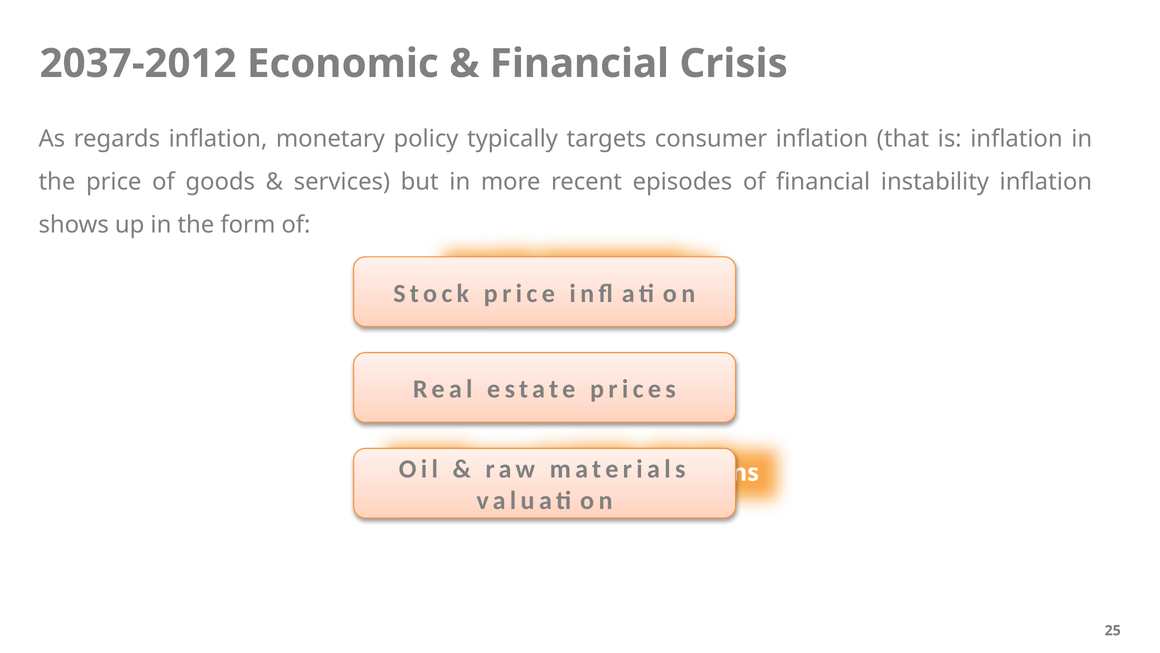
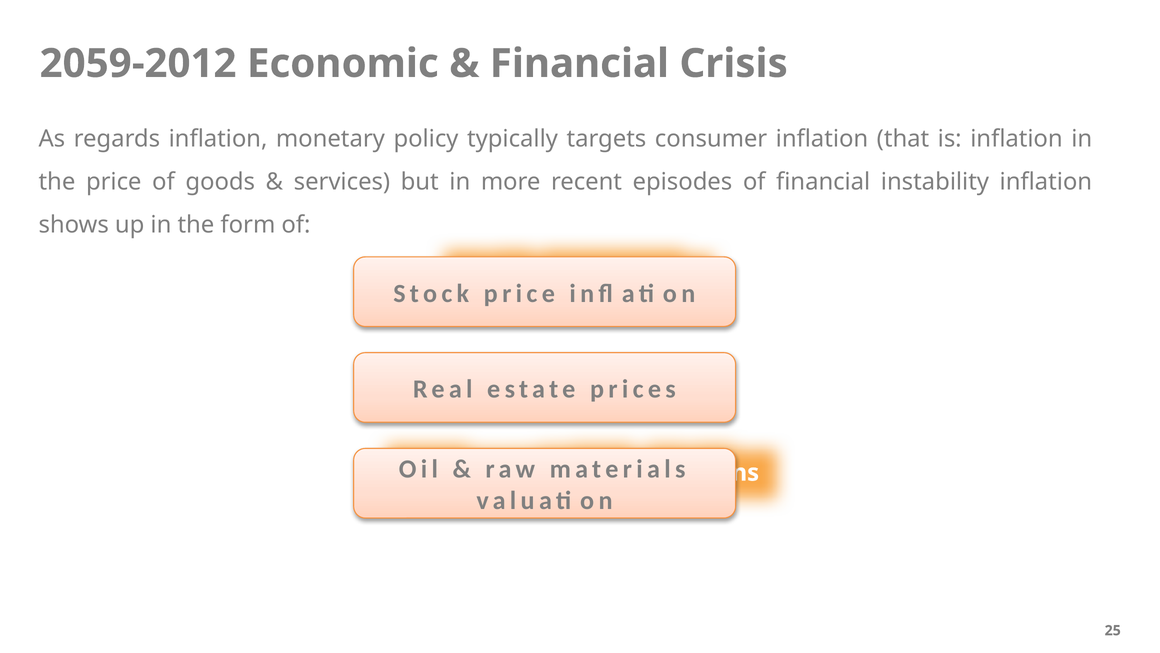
2037-2012: 2037-2012 -> 2059-2012 (138, 64)
